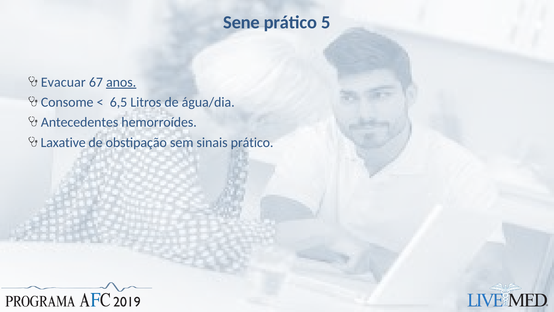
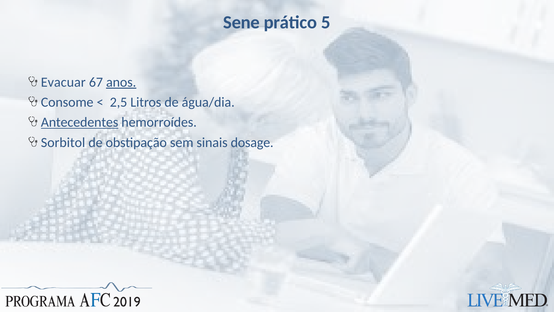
6,5: 6,5 -> 2,5 (118, 102)
Antecedentes underline: none -> present (80, 122)
Laxative: Laxative -> Sorbitol (63, 142)
sinais prático: prático -> dosage (252, 142)
